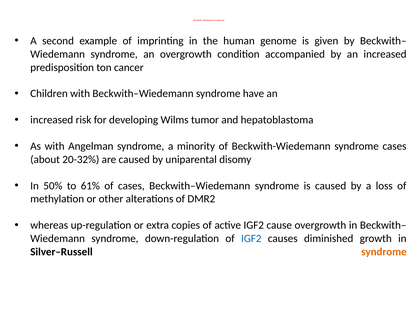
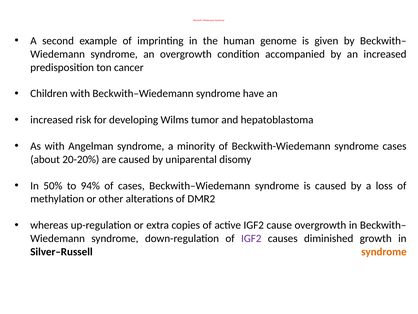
20-32%: 20-32% -> 20-20% (81, 159)
61%: 61% -> 94% (90, 185)
IGF2 colour: blue -> purple (251, 238)
